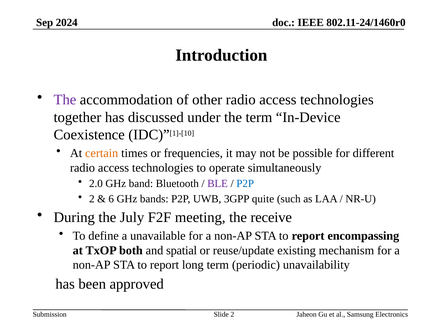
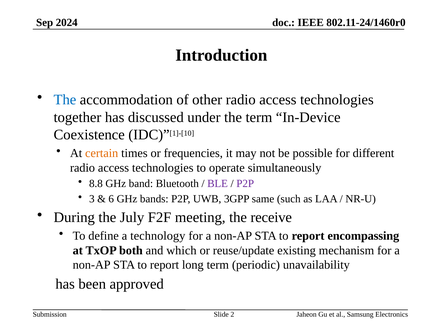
The colour: purple -> blue (65, 100)
2.0: 2.0 -> 8.8 (96, 184)
P2P colour: blue -> purple (245, 184)
2: 2 -> 3 (92, 199)
quite: quite -> same (263, 199)
unavailable: unavailable -> technology (158, 236)
spatial: spatial -> which (181, 250)
